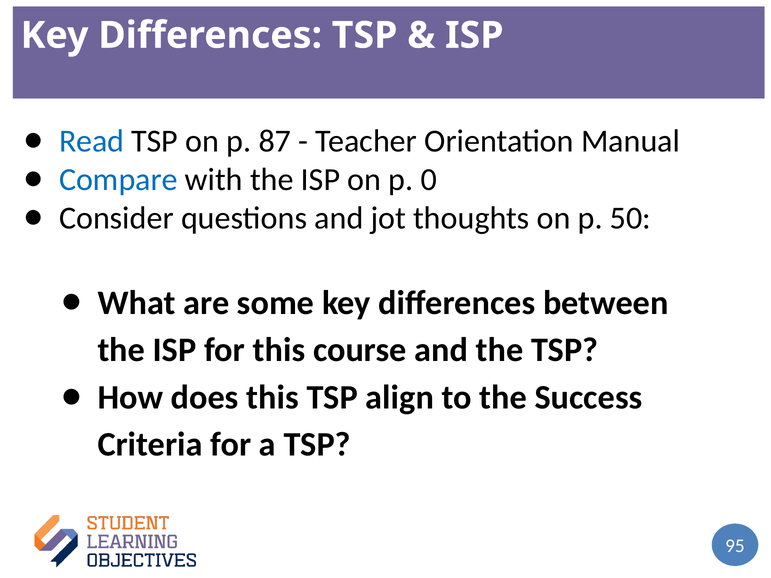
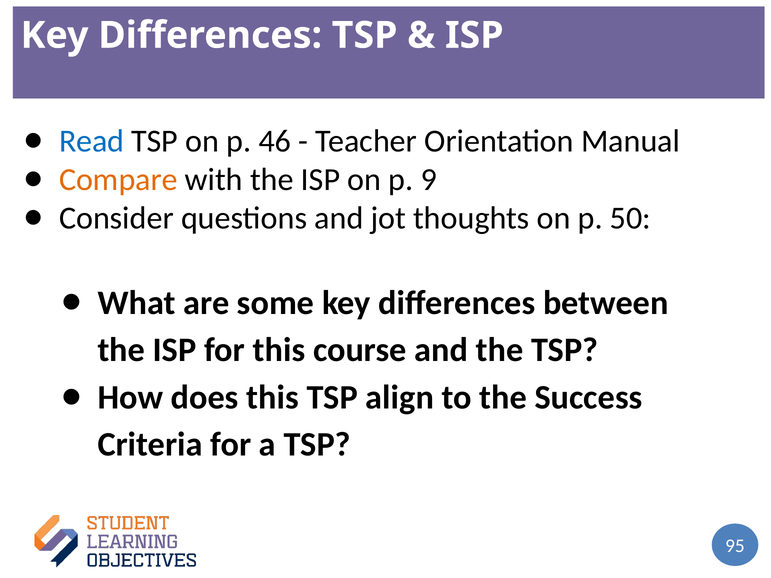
87: 87 -> 46 (275, 141)
Compare colour: blue -> orange (118, 180)
0: 0 -> 9 (429, 180)
